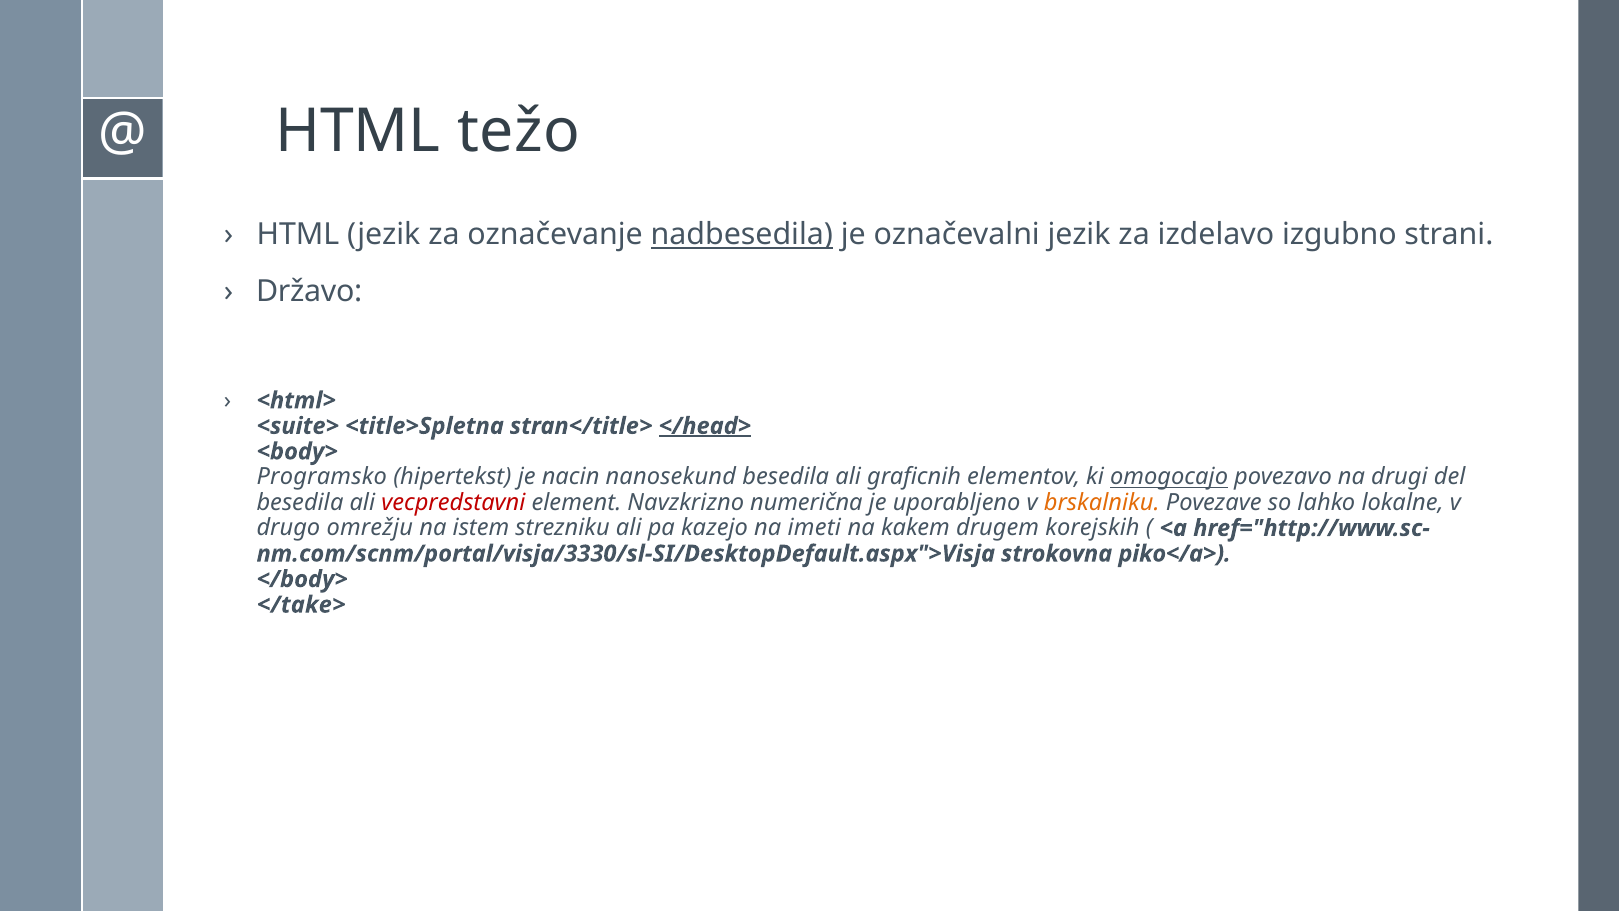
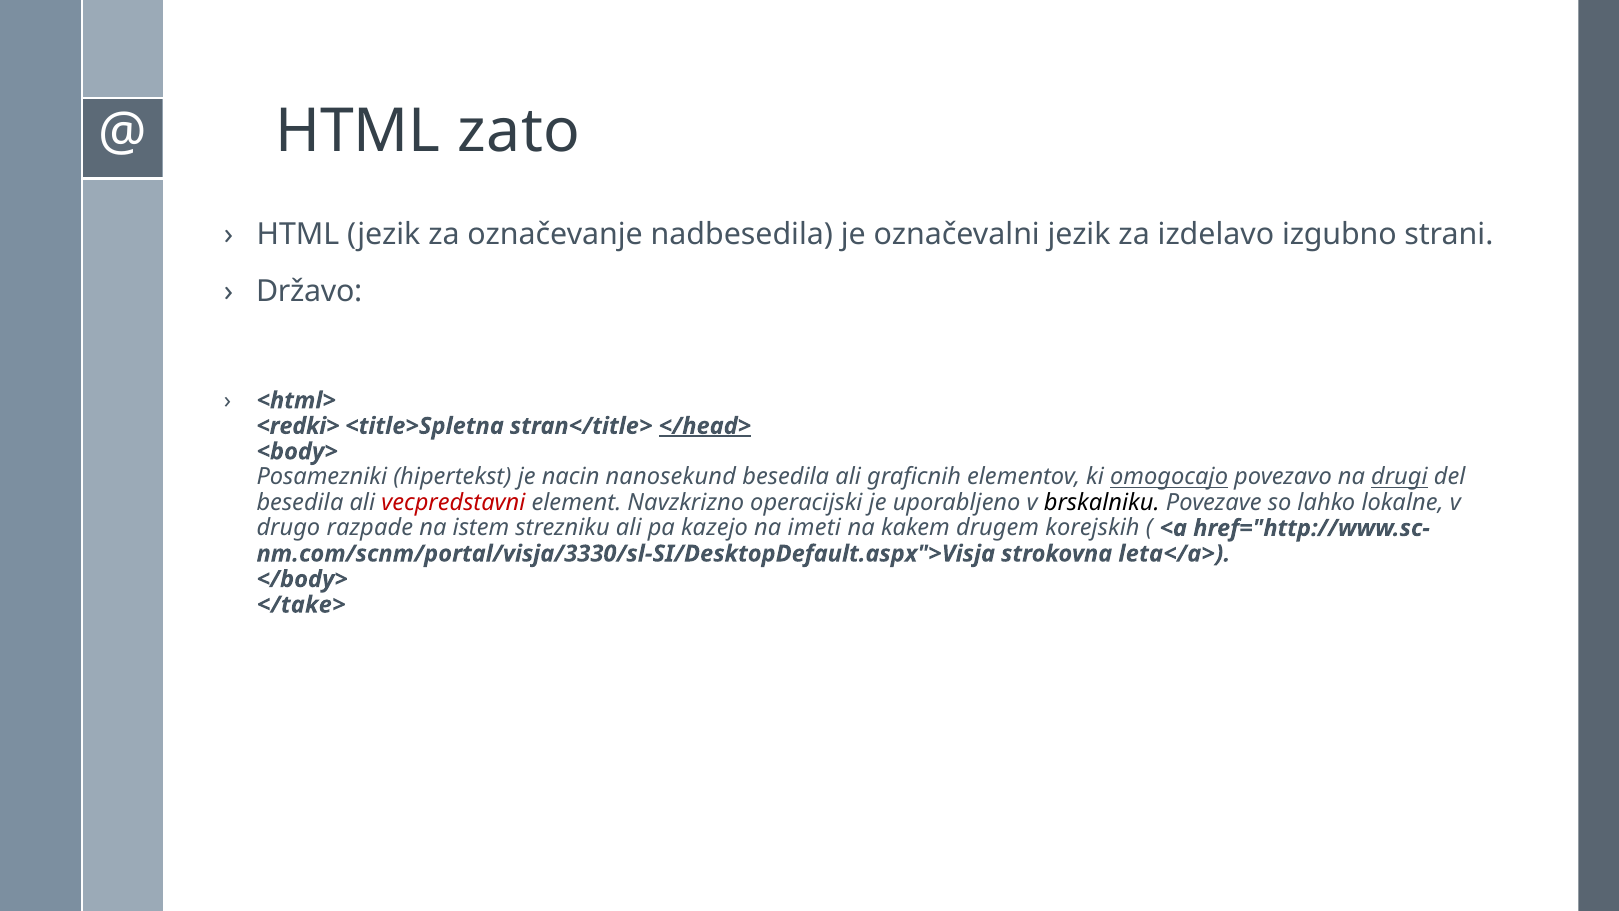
težo: težo -> zato (519, 131)
nadbesedila underline: present -> none (742, 235)
<suite>: <suite> -> <redki> (298, 426)
Programsko: Programsko -> Posamezniki (322, 477)
drugi underline: none -> present (1399, 477)
numerična: numerična -> operacijski (806, 503)
brskalniku colour: orange -> black (1102, 503)
omrežju: omrežju -> razpade (370, 528)
piko</a>: piko</a> -> leta</a> (1174, 554)
